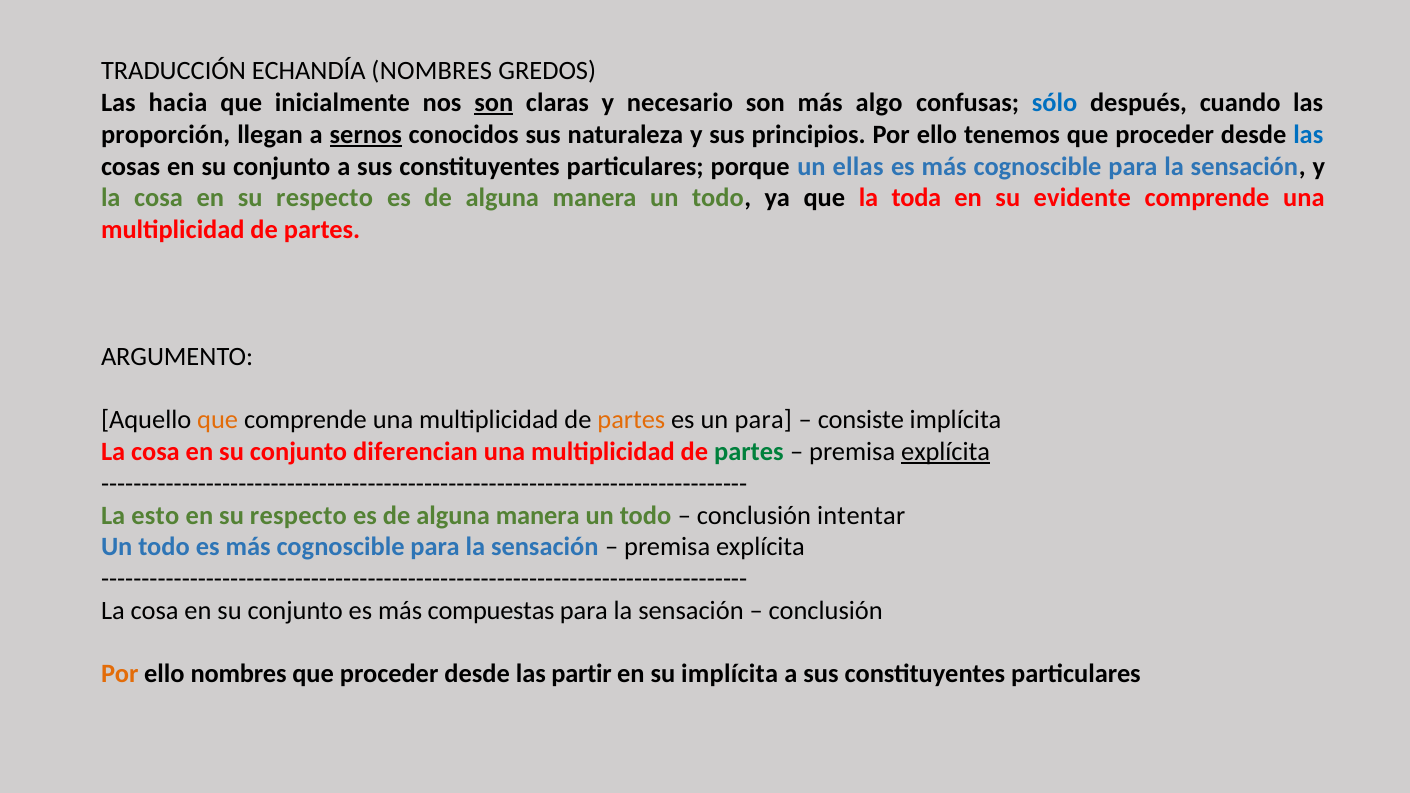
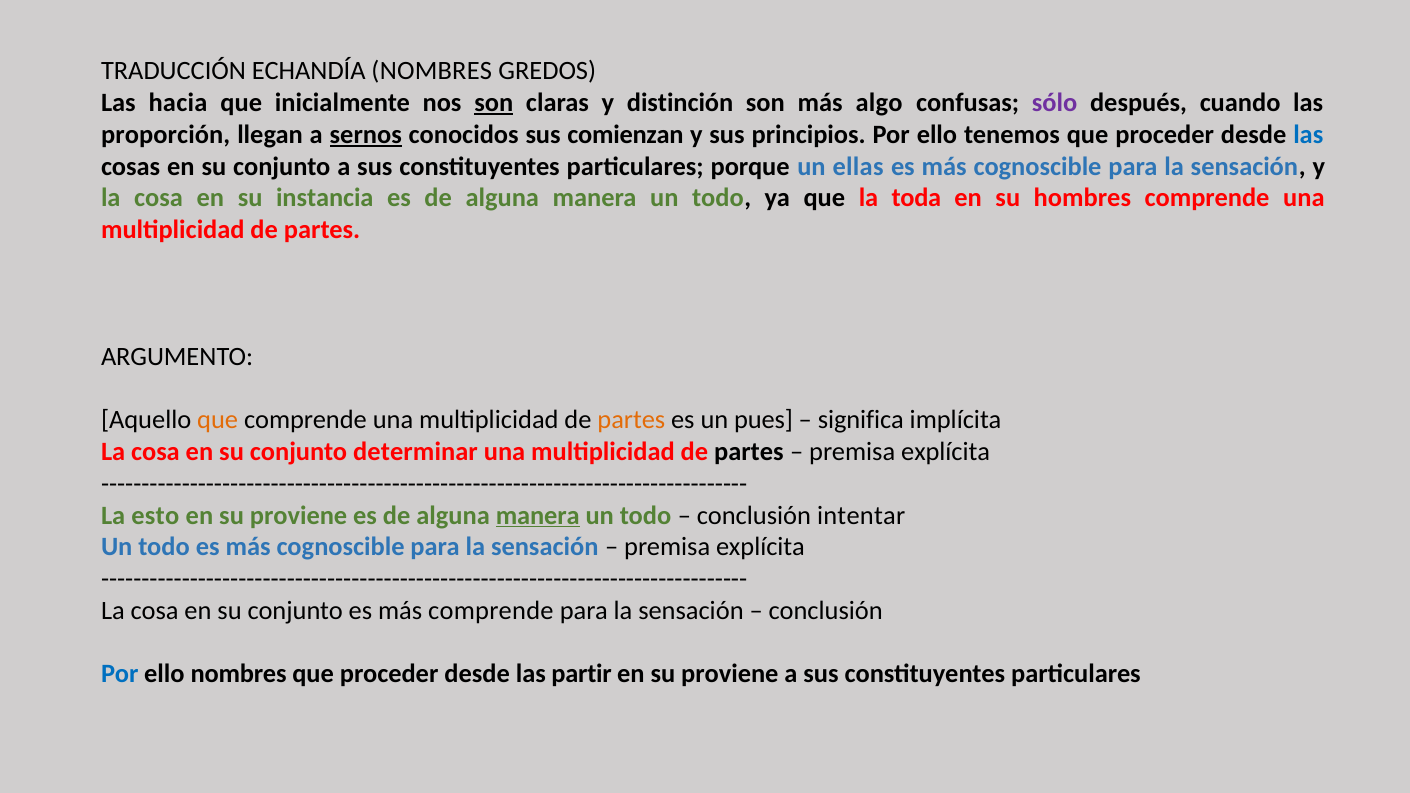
necesario: necesario -> distinción (680, 103)
sólo colour: blue -> purple (1055, 103)
naturaleza: naturaleza -> comienzan (626, 135)
cosa en su respecto: respecto -> instancia (325, 198)
evidente: evidente -> hombres (1082, 198)
un para: para -> pues (764, 420)
consiste: consiste -> significa (861, 420)
diferencian: diferencian -> determinar (416, 452)
partes colour: green -> black (749, 452)
explícita underline: present -> none (946, 452)
respecto: respecto -> proviene (299, 515)
manera underline: none -> present (538, 515)
más compuestas: compuestas -> comprende (491, 611)
Por colour: orange -> blue (120, 674)
implícita: implícita -> proviene (730, 674)
